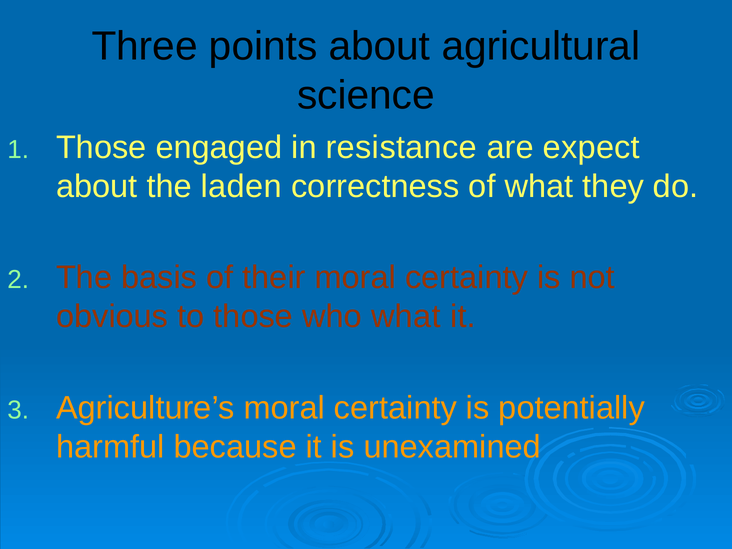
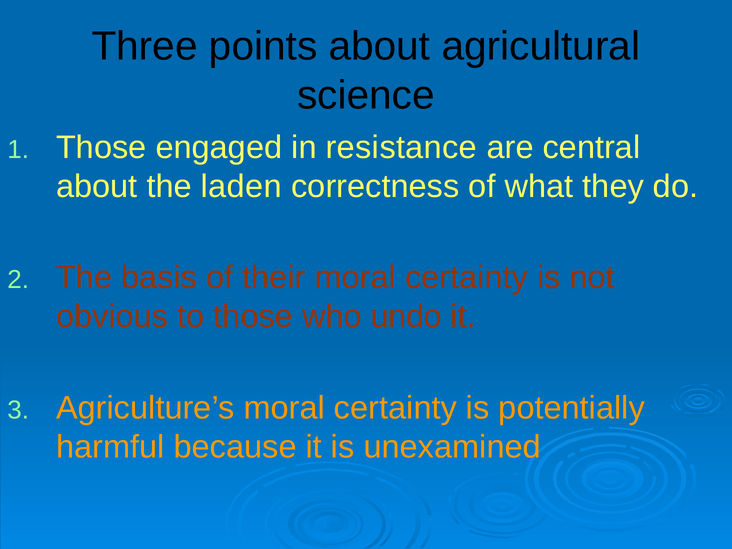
expect: expect -> central (591, 147)
who what: what -> undo (406, 317)
